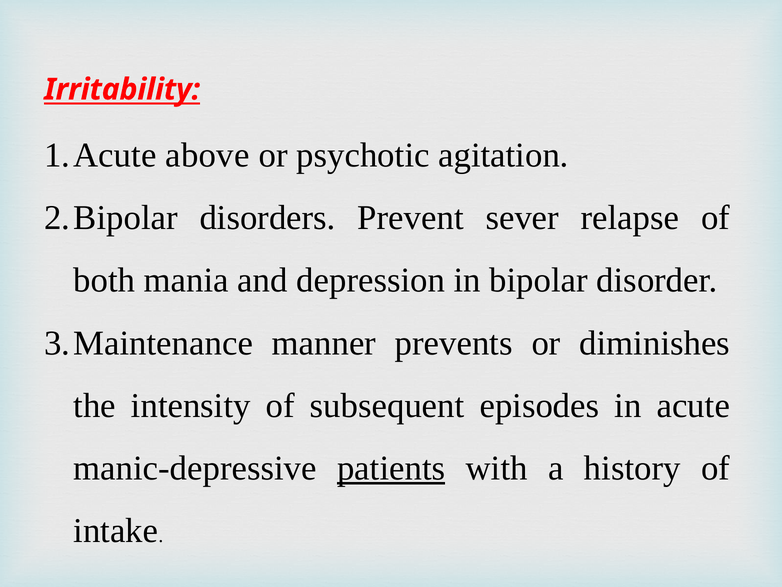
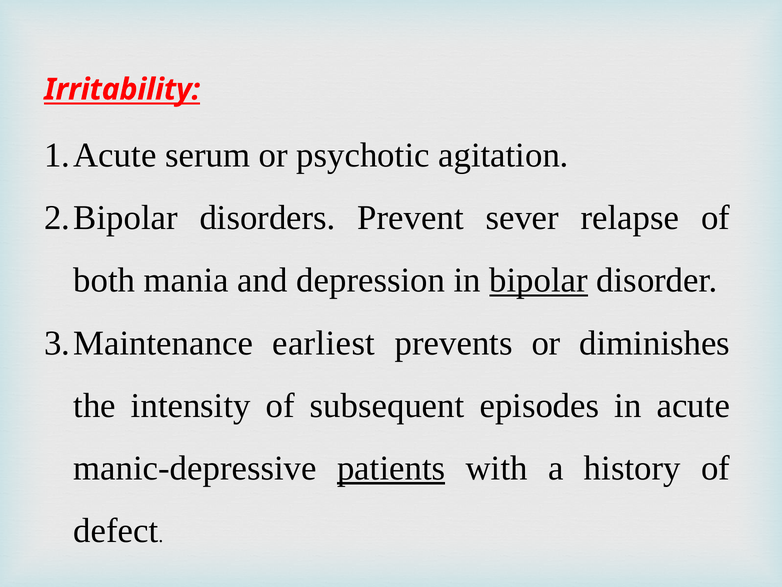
above: above -> serum (208, 155)
bipolar underline: none -> present (539, 280)
manner: manner -> earliest (324, 343)
intake: intake -> defect (116, 530)
